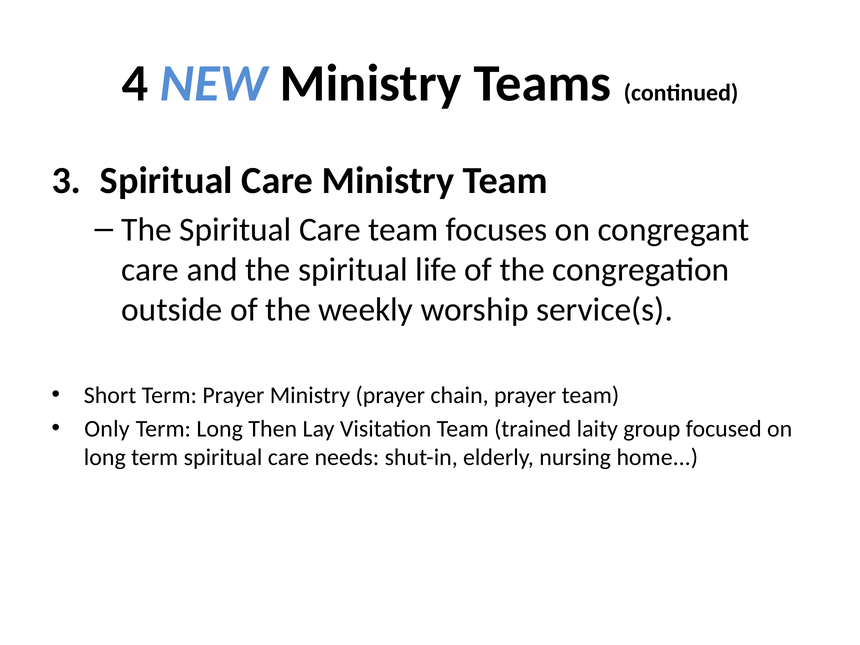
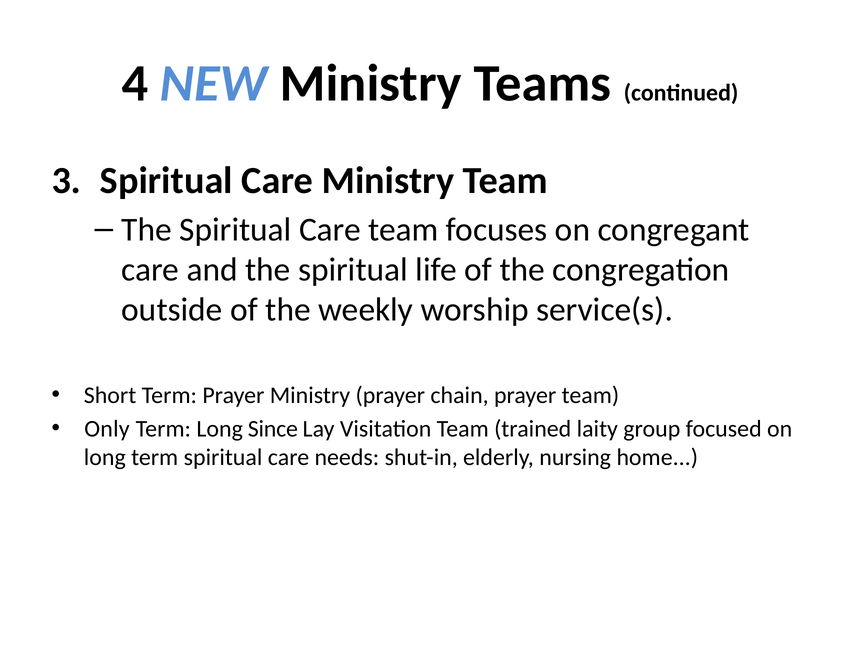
Then: Then -> Since (273, 429)
